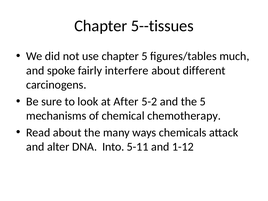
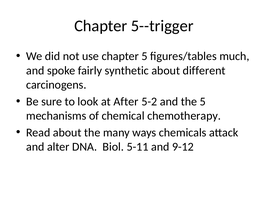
5--tissues: 5--tissues -> 5--trigger (162, 26)
interfere: interfere -> synthetic (127, 71)
Into: Into -> Biol (113, 147)
1-12: 1-12 -> 9-12 (183, 147)
